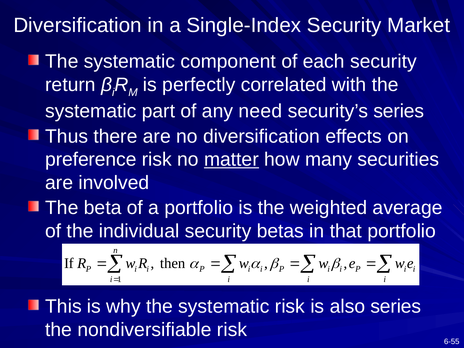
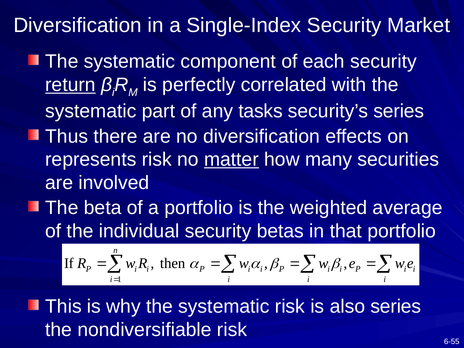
return underline: none -> present (70, 85)
need: need -> tasks (261, 111)
preference: preference -> represents (91, 160)
